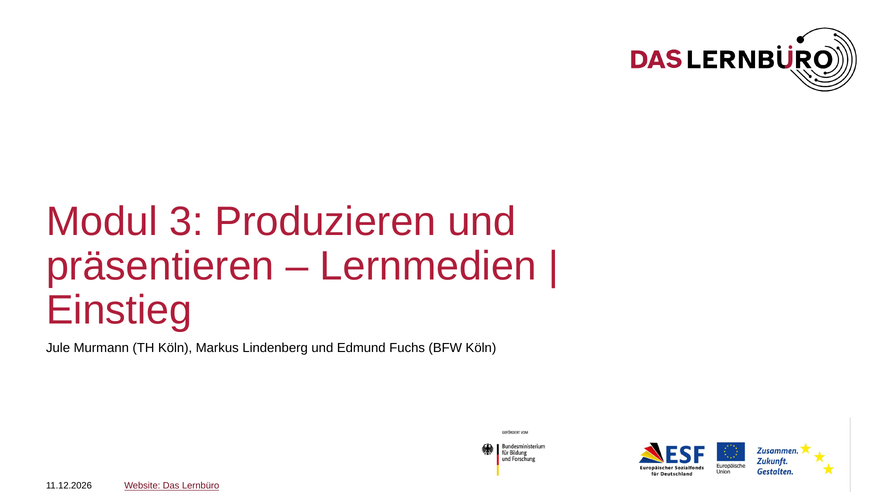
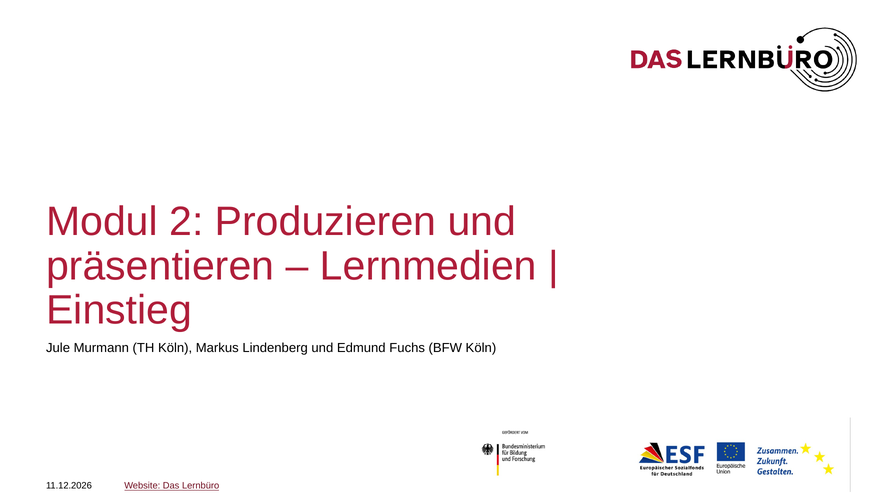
3: 3 -> 2 (186, 222)
